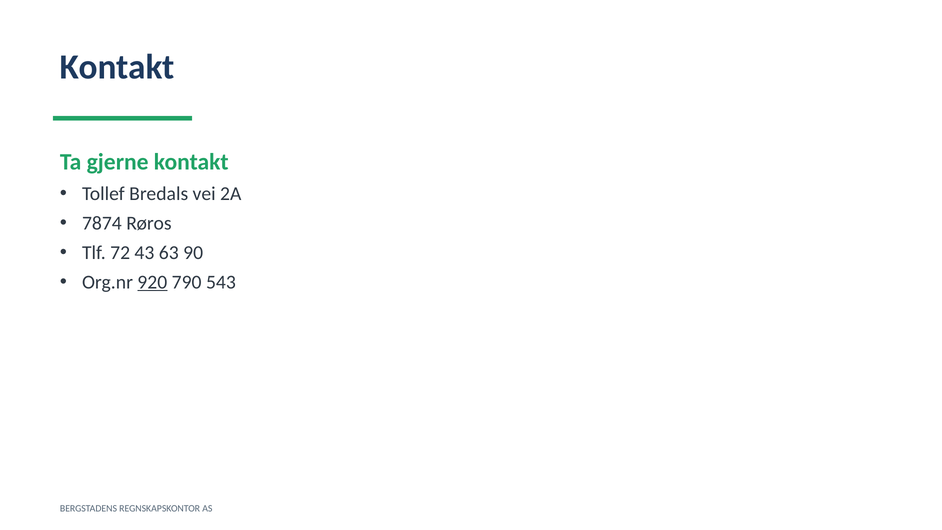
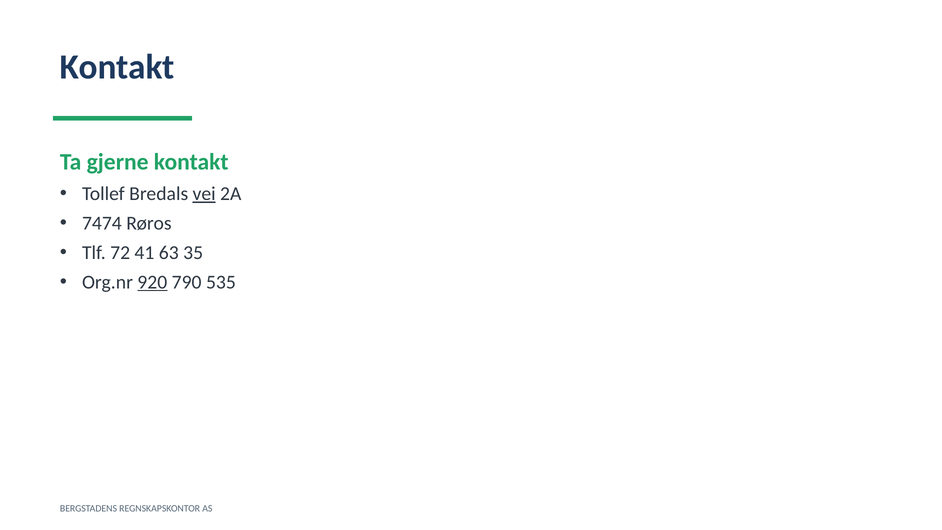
vei underline: none -> present (204, 194)
7874: 7874 -> 7474 (102, 223)
43: 43 -> 41 (144, 253)
90: 90 -> 35 (193, 253)
543: 543 -> 535 (221, 282)
